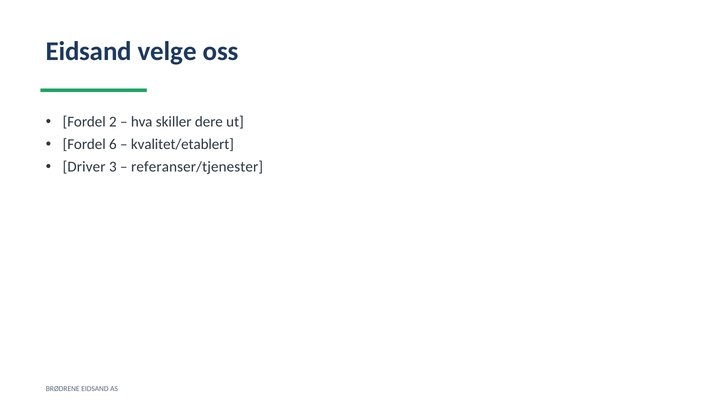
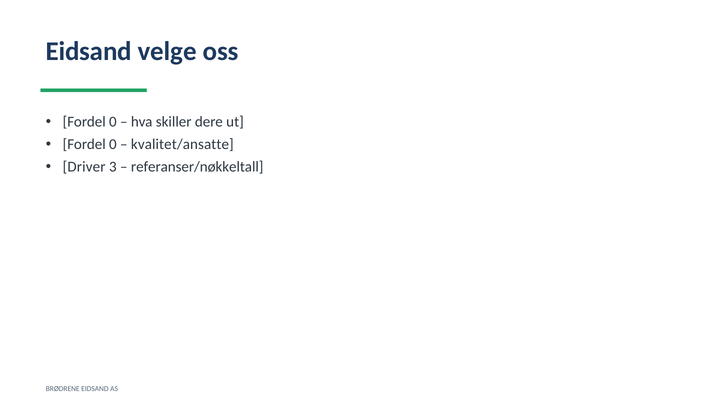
2: 2 -> 0 (113, 122)
6: 6 -> 0 (113, 144)
kvalitet/etablert: kvalitet/etablert -> kvalitet/ansatte (182, 144)
referanser/tjenester: referanser/tjenester -> referanser/nøkkeltall (197, 167)
